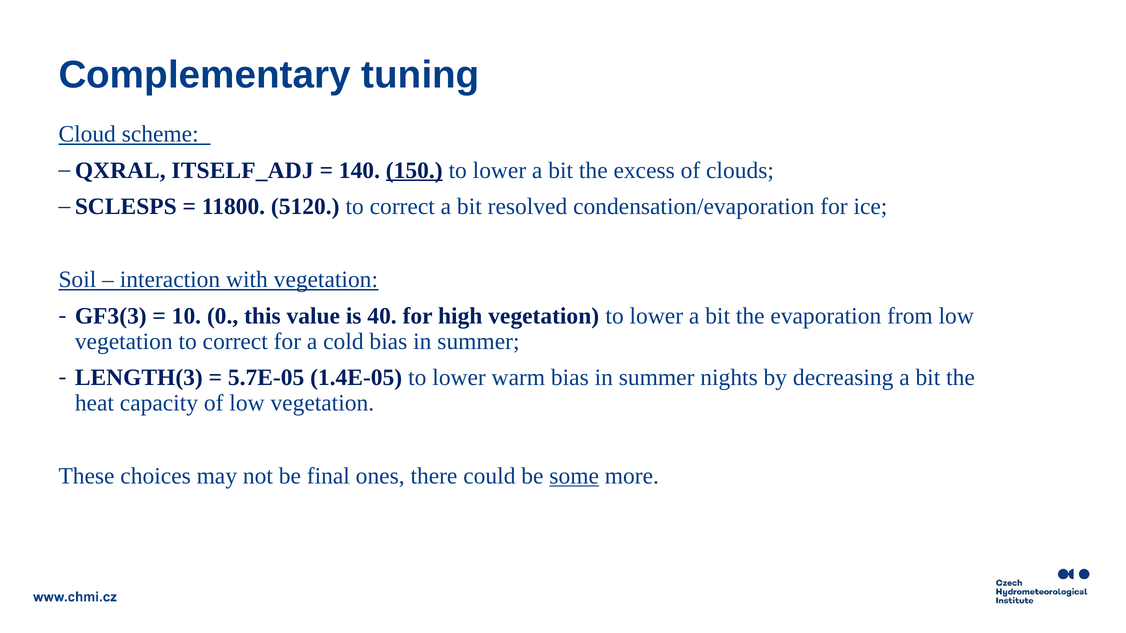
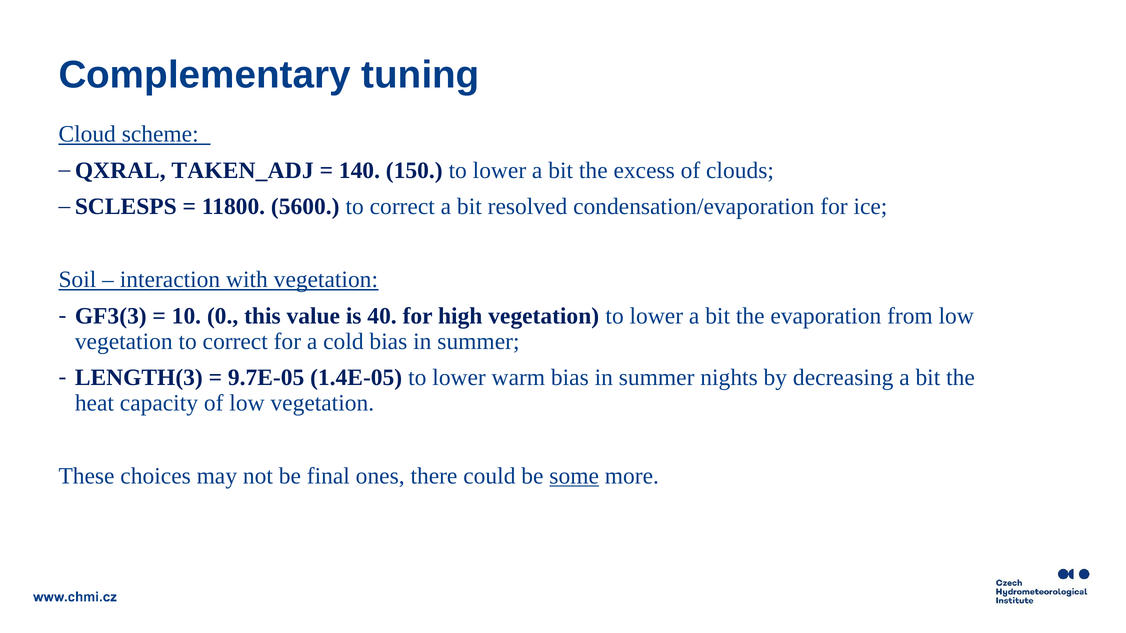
ITSELF_ADJ: ITSELF_ADJ -> TAKEN_ADJ (243, 170)
150 underline: present -> none (414, 170)
5120: 5120 -> 5600 (305, 207)
5.7E-05: 5.7E-05 -> 9.7E-05 (266, 378)
